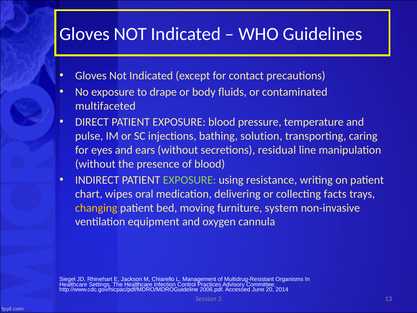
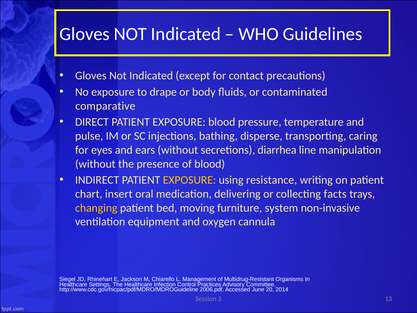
multifaceted: multifaceted -> comparative (105, 106)
solution: solution -> disperse (261, 136)
residual: residual -> diarrhea (277, 150)
EXPOSURE colour: light green -> yellow (189, 180)
wipes: wipes -> insert (119, 194)
